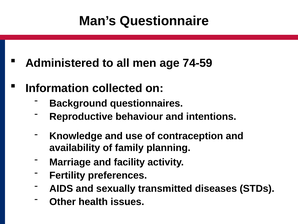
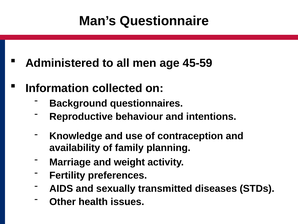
74-59: 74-59 -> 45-59 (198, 63)
facility: facility -> weight (129, 162)
